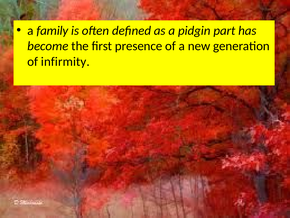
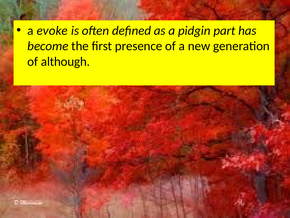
family: family -> evoke (52, 30)
infirmity: infirmity -> although (65, 61)
